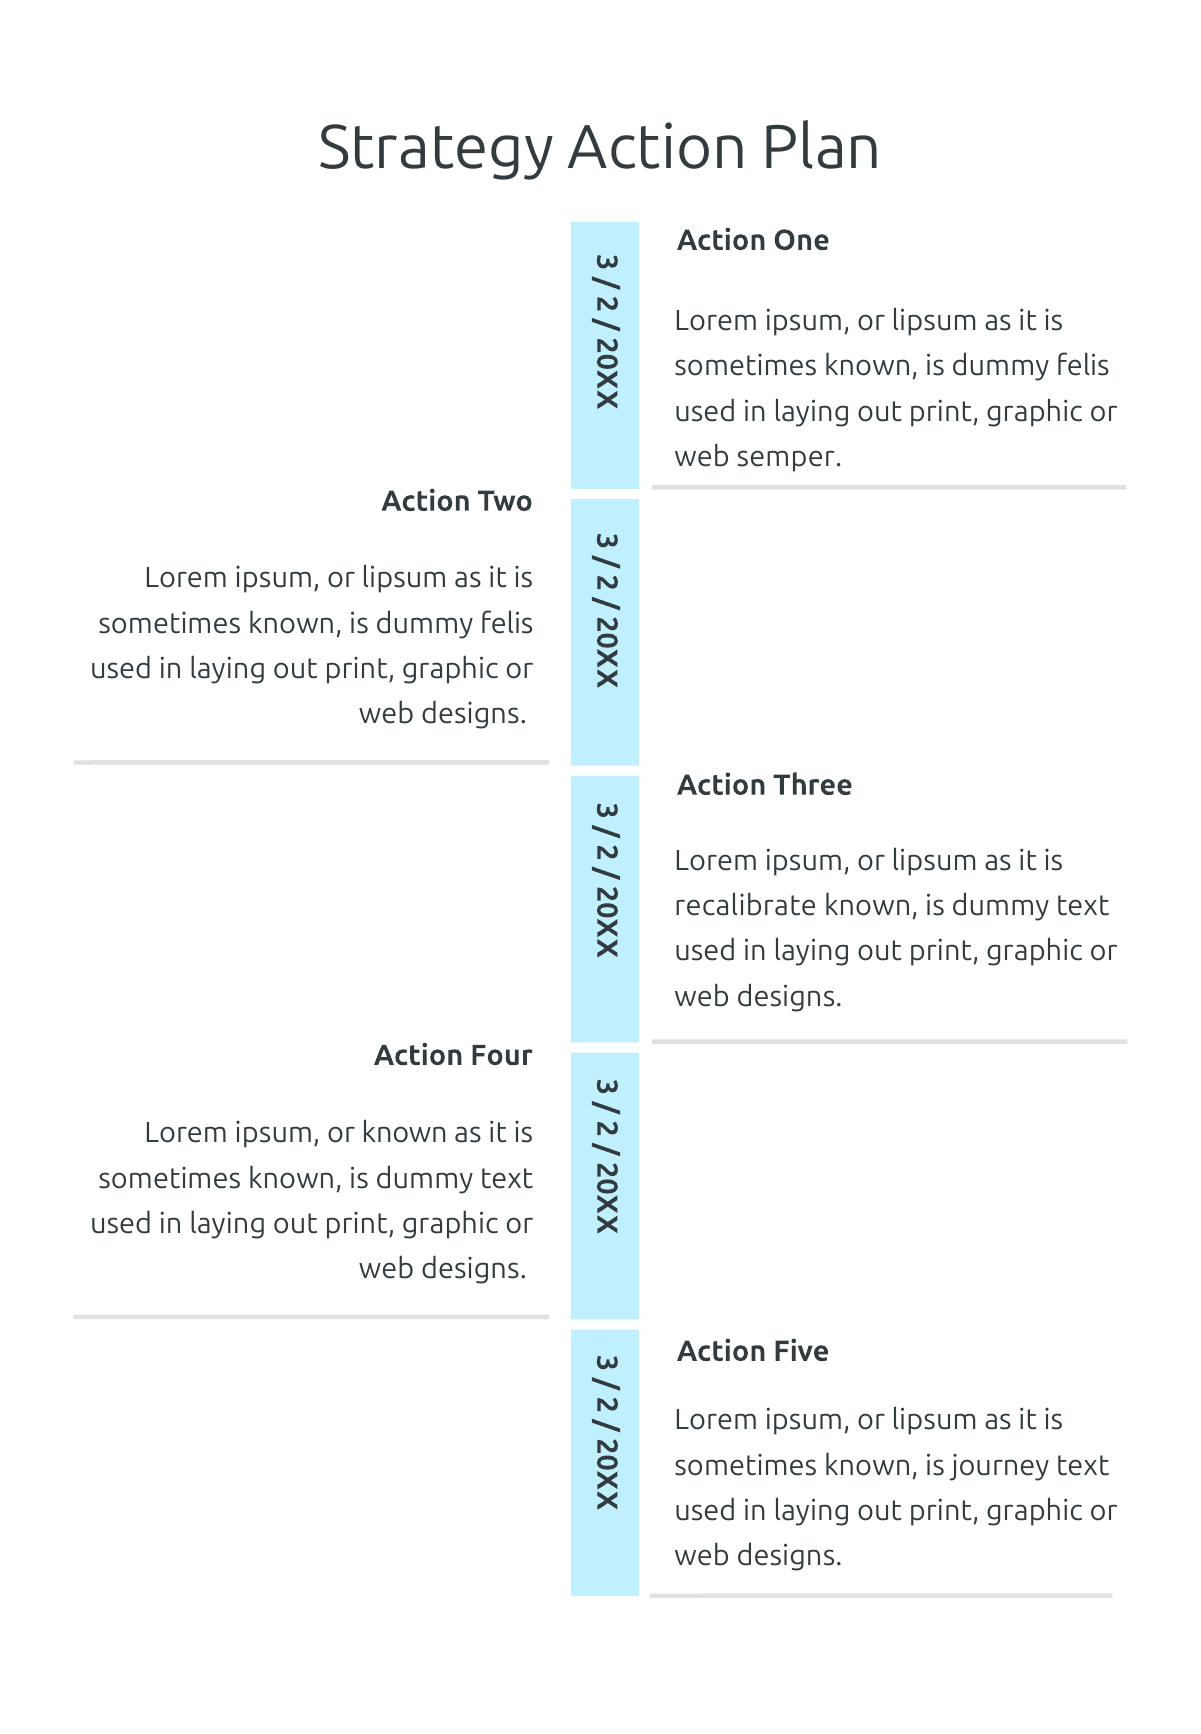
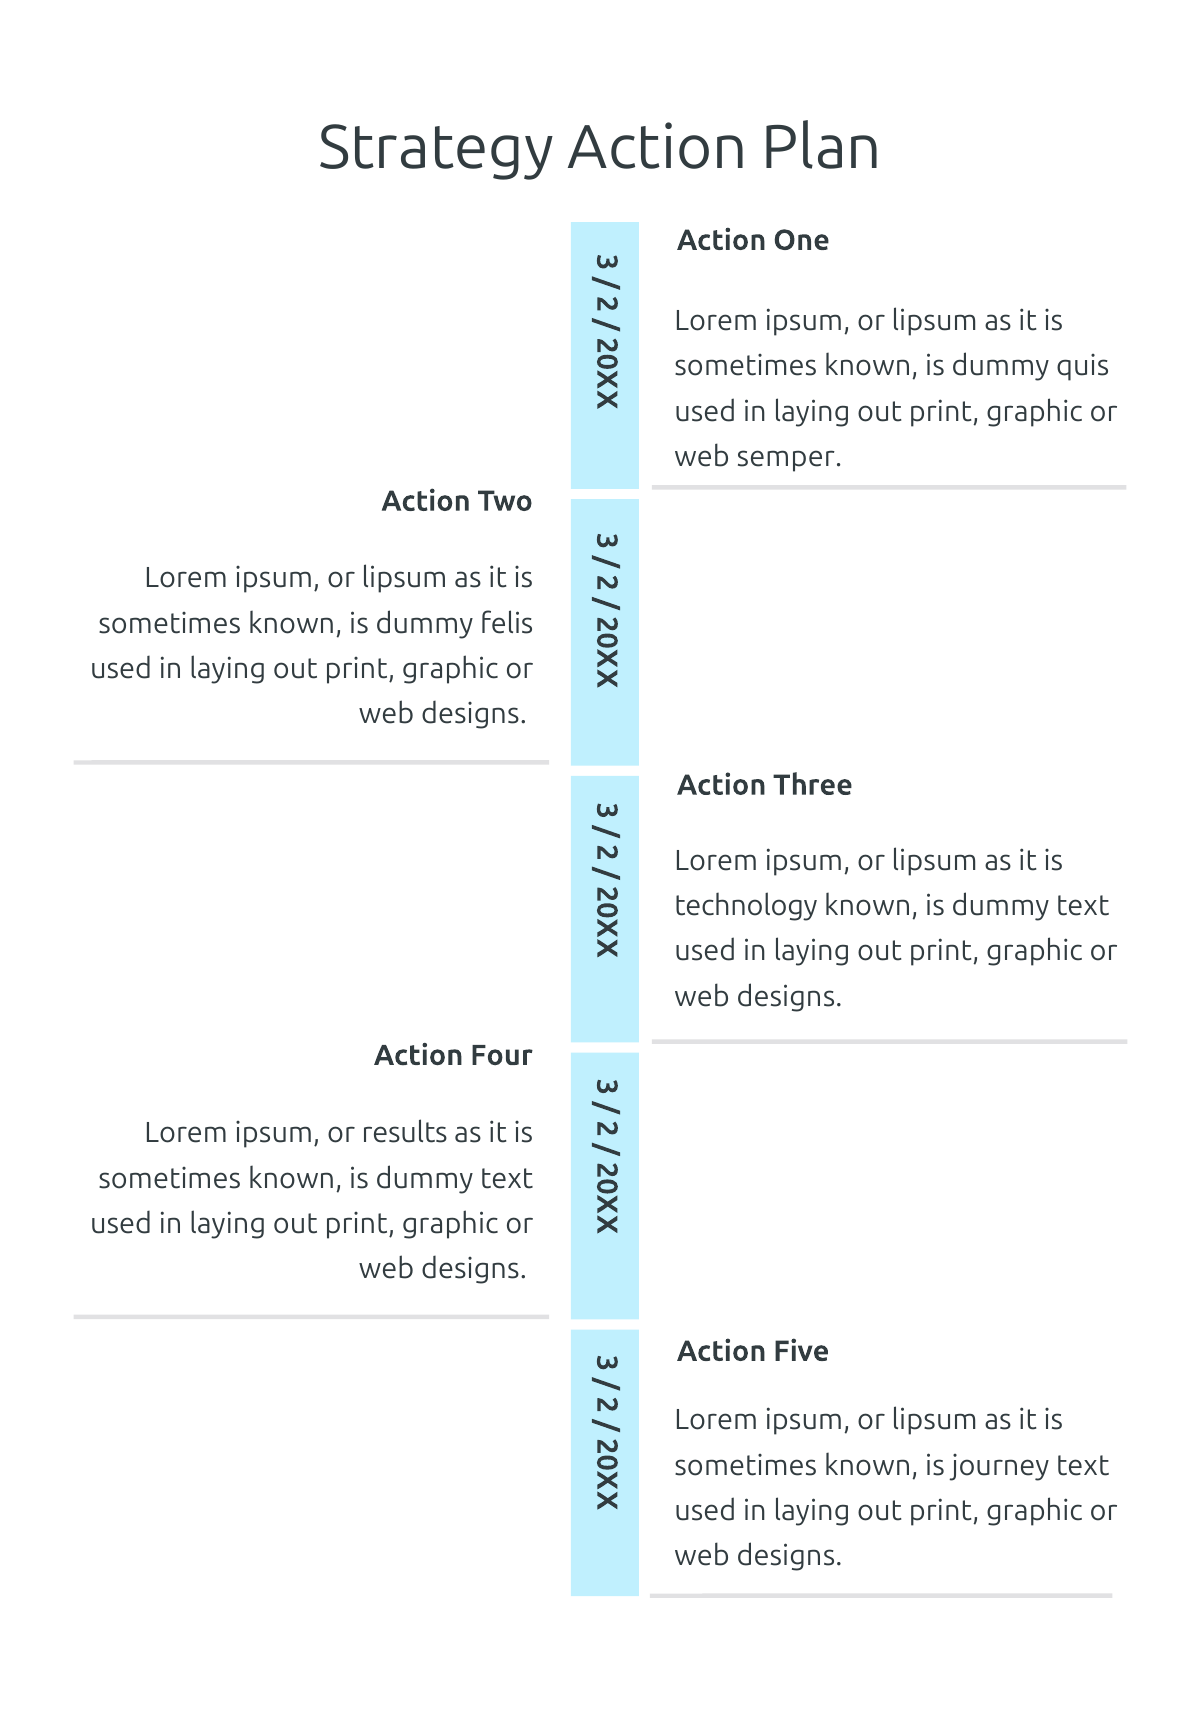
felis: felis -> quis (1083, 367)
recalibrate: recalibrate -> technology (746, 907)
or known: known -> results (405, 1134)
